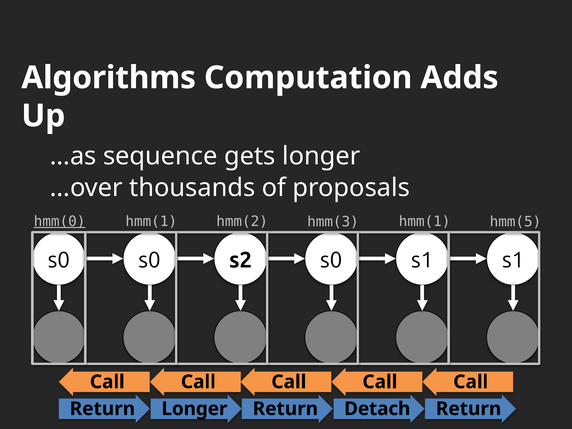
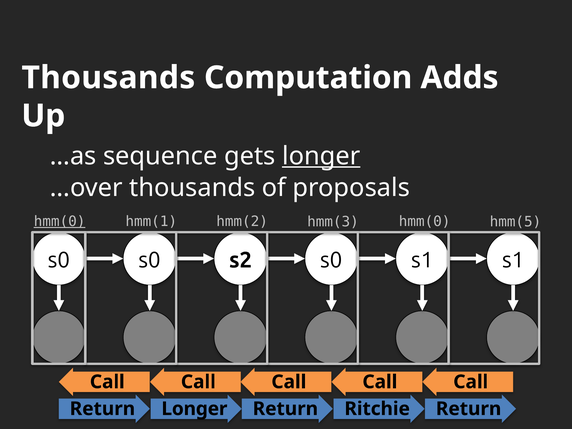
Algorithms: Algorithms -> Thousands (108, 78)
longer underline: none -> present (321, 156)
hmm(3 hmm(1: hmm(1 -> hmm(0 (425, 221)
Detach: Detach -> Ritchie (377, 409)
